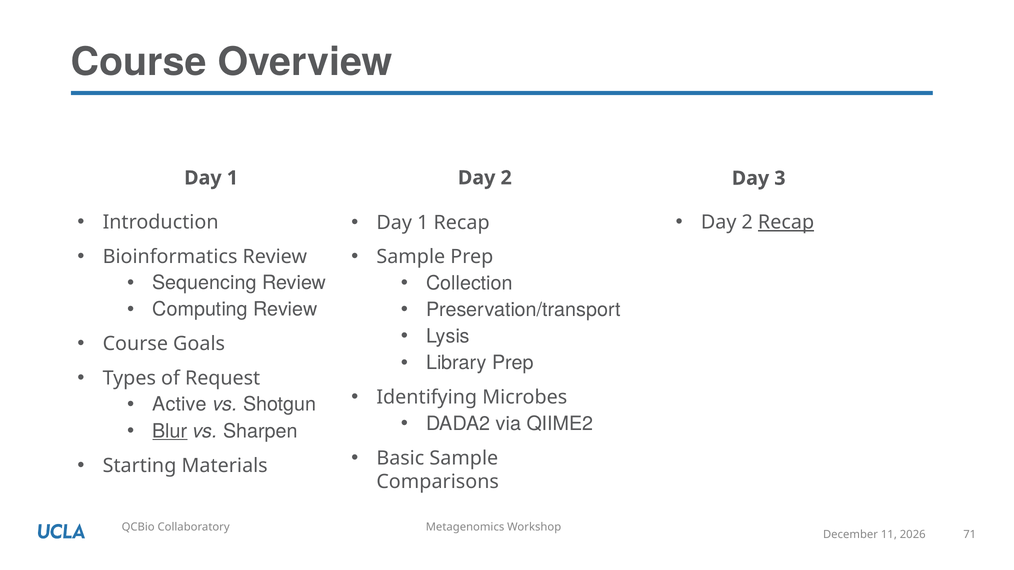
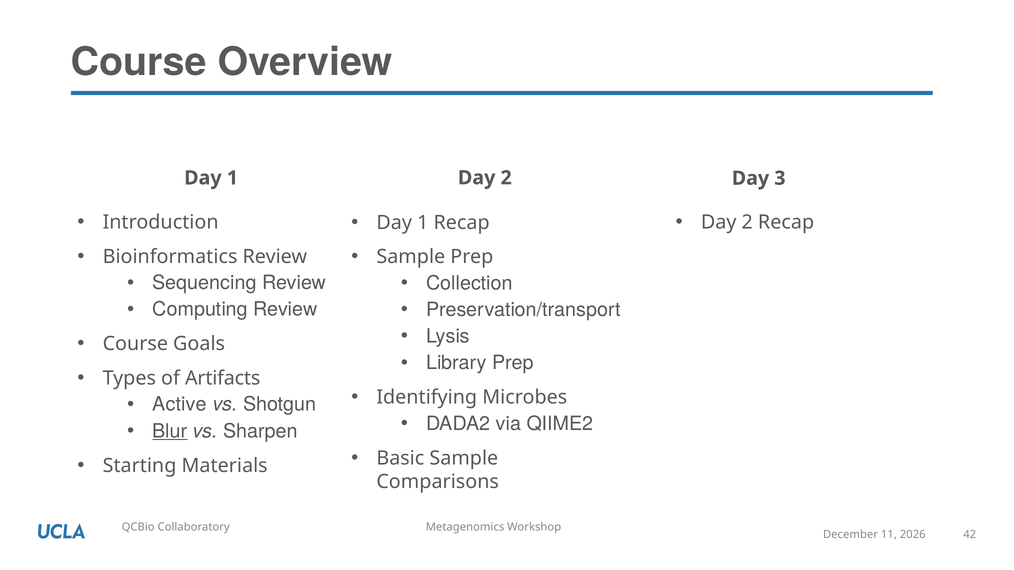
Recap underline: present -> none (786, 223)
Request: Request -> Artifacts (223, 378)
71: 71 -> 42 (970, 535)
